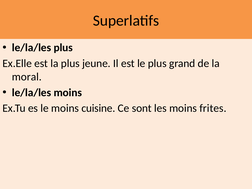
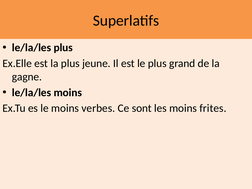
moral: moral -> gagne (27, 77)
cuisine: cuisine -> verbes (98, 108)
